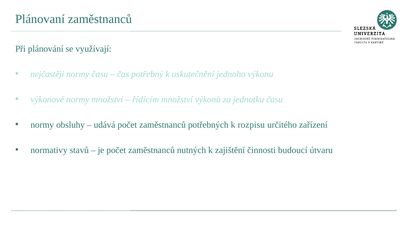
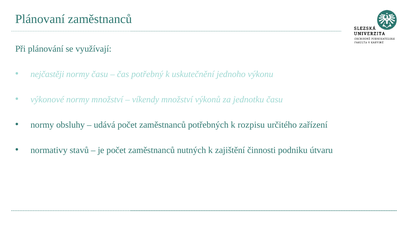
řídícím: řídícím -> víkendy (146, 99)
budoucí: budoucí -> podniku (293, 150)
